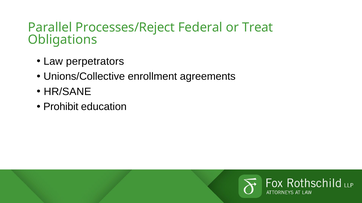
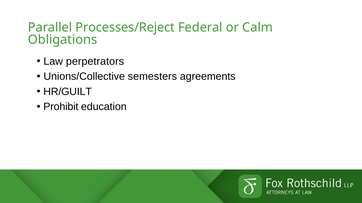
Treat: Treat -> Calm (258, 27)
enrollment: enrollment -> semesters (152, 77)
HR/SANE: HR/SANE -> HR/GUILT (68, 92)
